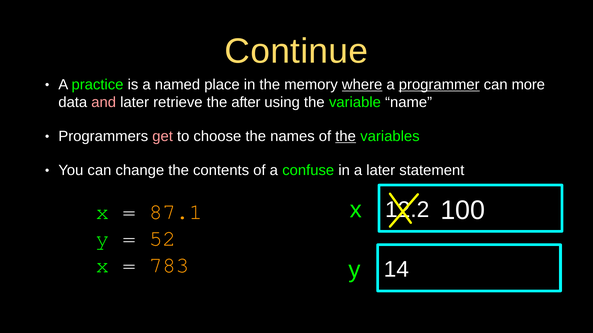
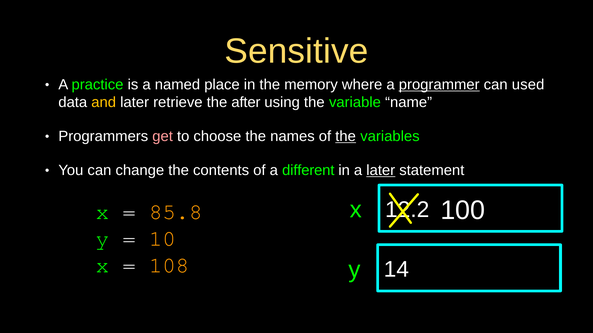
Continue: Continue -> Sensitive (296, 51)
where underline: present -> none (362, 85)
more: more -> used (528, 85)
and colour: pink -> yellow (104, 103)
confuse: confuse -> different (308, 171)
later underline: none -> present (381, 171)
87.1: 87.1 -> 85.8 (176, 212)
52: 52 -> 10 (162, 239)
783: 783 -> 108 (169, 266)
